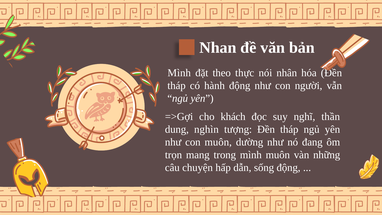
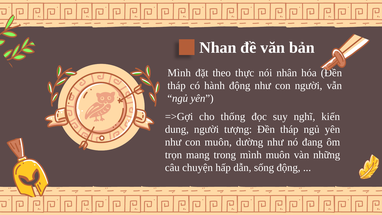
khách: khách -> thống (233, 117)
thần: thần -> kiến (331, 117)
dung nghìn: nghìn -> người (206, 129)
